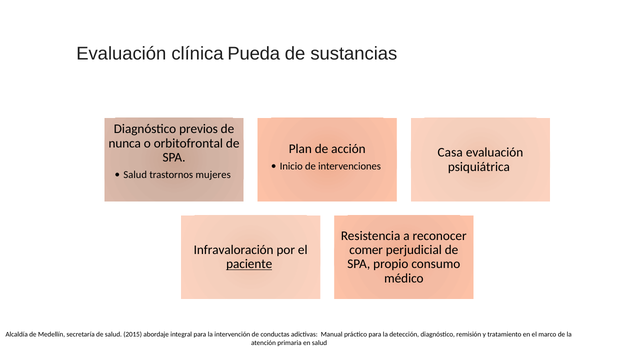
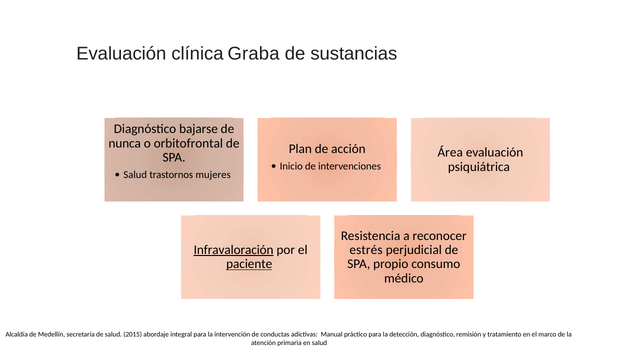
Pueda: Pueda -> Graba (254, 54)
previos: previos -> bajarse (199, 129)
Casa: Casa -> Área (450, 153)
Infravaloración underline: none -> present (234, 250)
comer: comer -> estrés (366, 250)
